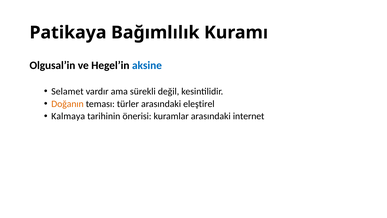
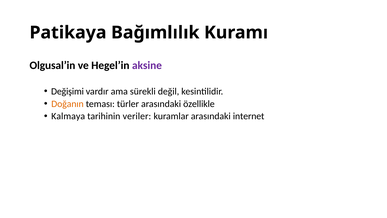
aksine colour: blue -> purple (147, 65)
Selamet: Selamet -> Değişimi (68, 91)
eleştirel: eleştirel -> özellikle (199, 104)
önerisi: önerisi -> veriler (137, 116)
